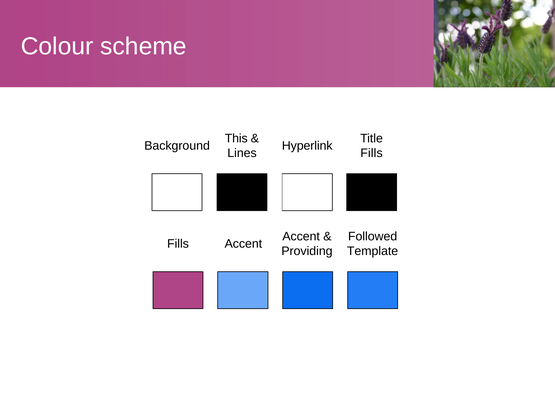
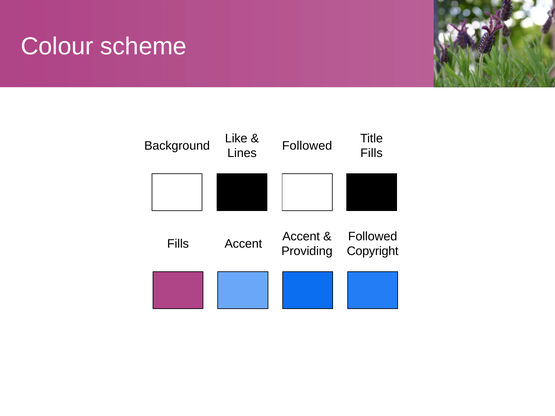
This: This -> Like (236, 139)
Hyperlink: Hyperlink -> Followed (307, 146)
Template: Template -> Copyright (373, 251)
